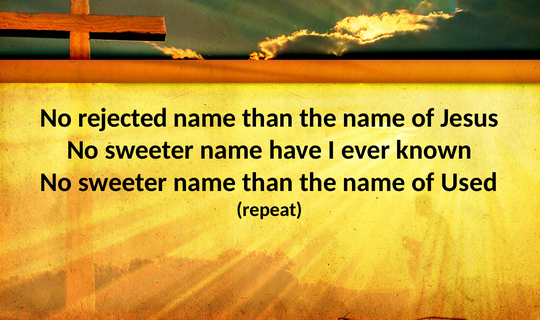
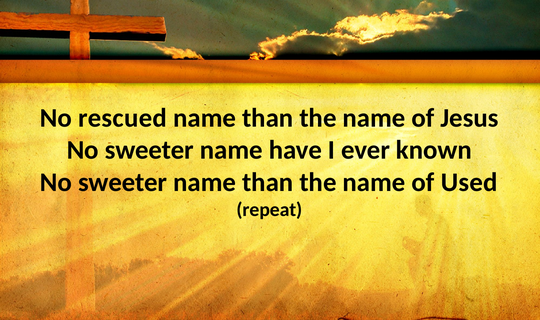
rejected: rejected -> rescued (122, 118)
